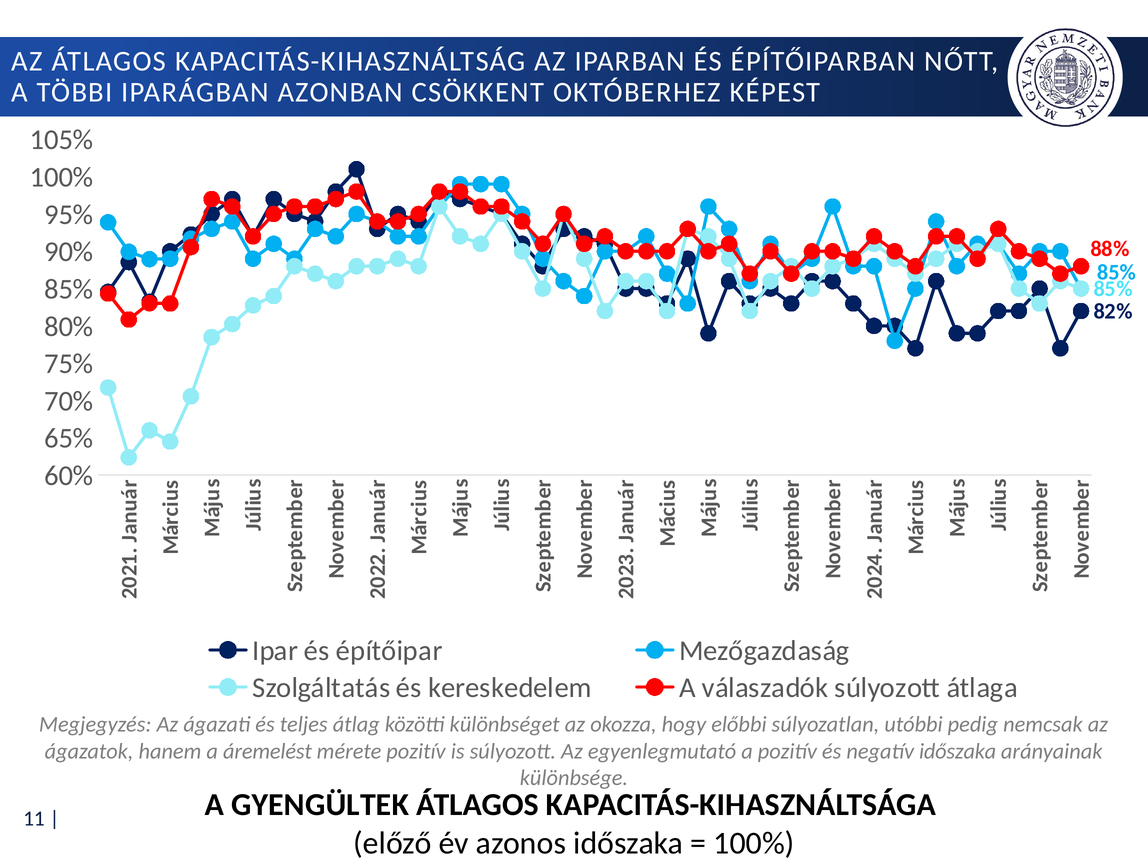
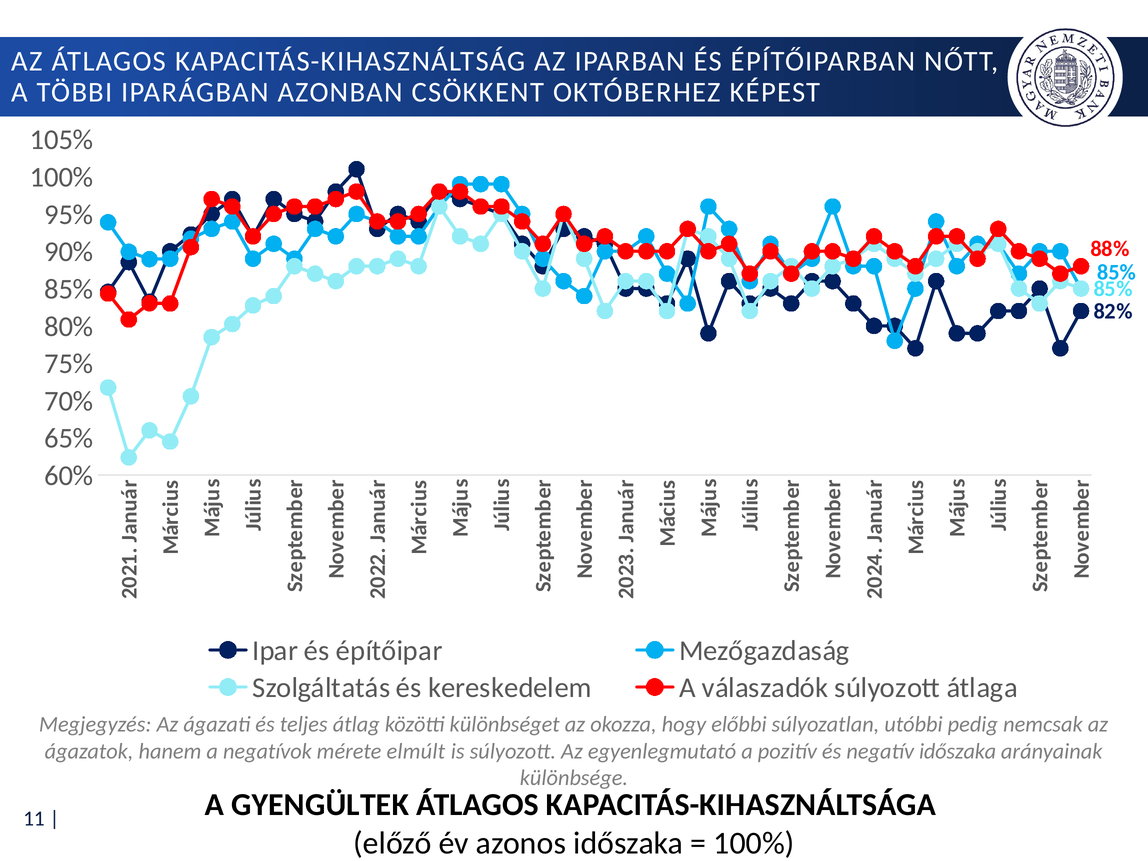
áremelést: áremelést -> negatívok (267, 751)
mérete pozitív: pozitív -> elmúlt (416, 751)
